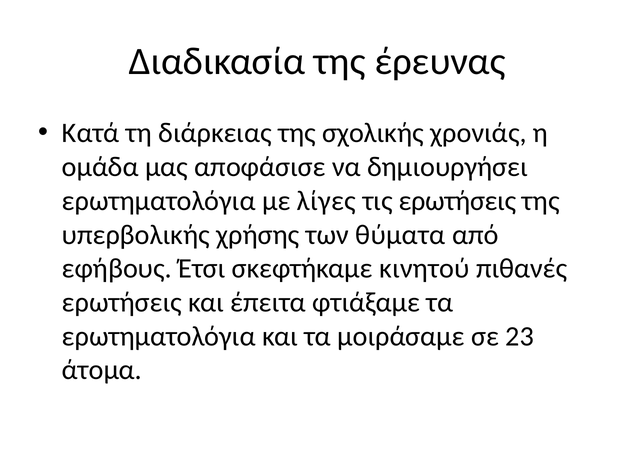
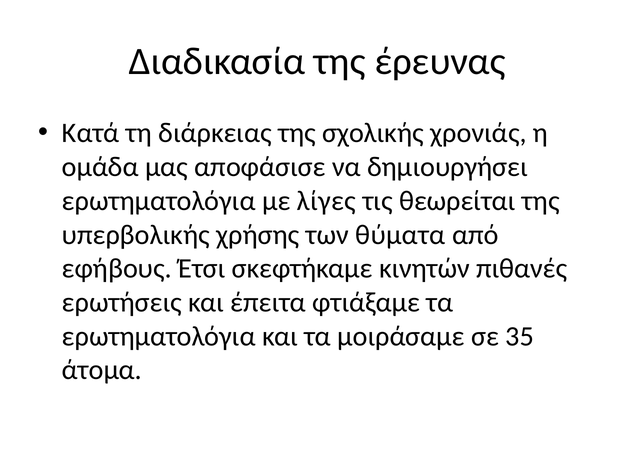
τις ερωτήσεις: ερωτήσεις -> θεωρείται (457, 201)
κινητού: κινητού -> κινητών (425, 269)
23: 23 -> 35 (520, 336)
